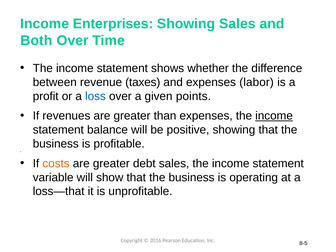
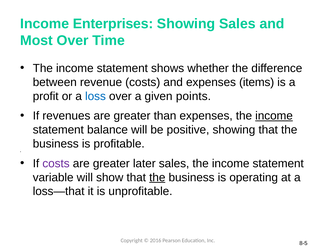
Both: Both -> Most (36, 40)
revenue taxes: taxes -> costs (143, 82)
labor: labor -> items (257, 82)
costs colour: orange -> purple (56, 163)
debt: debt -> later (144, 163)
the underline: none -> present (157, 177)
